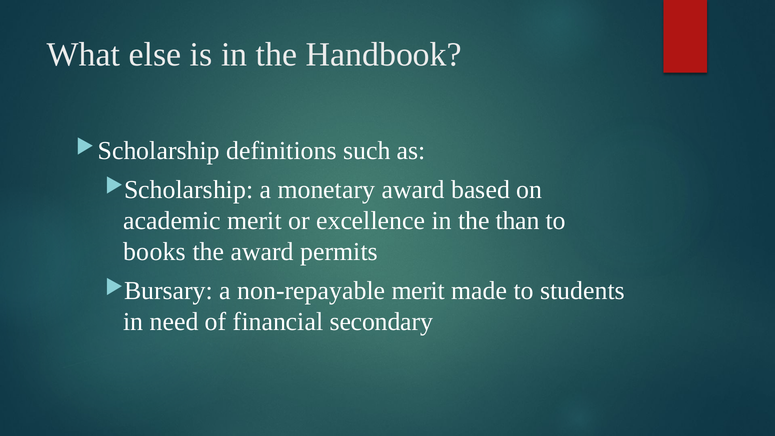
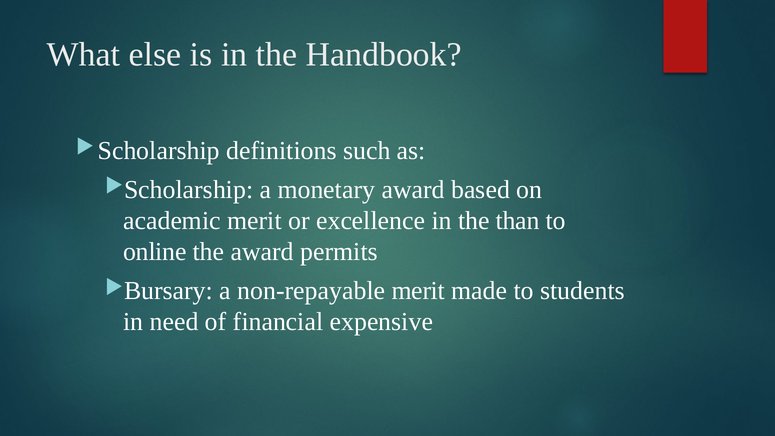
books: books -> online (155, 252)
secondary: secondary -> expensive (381, 322)
